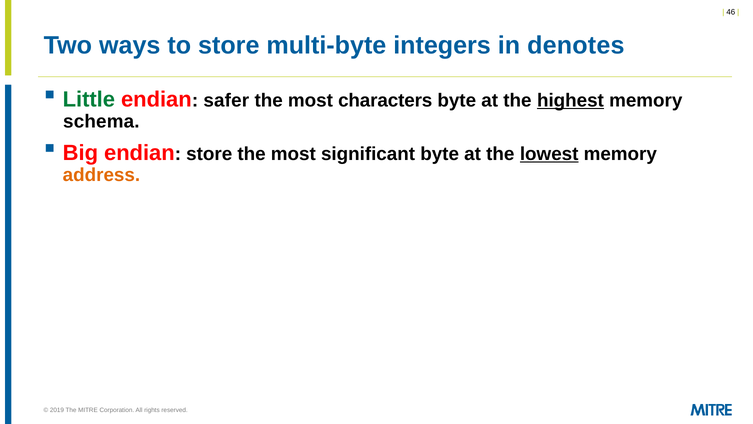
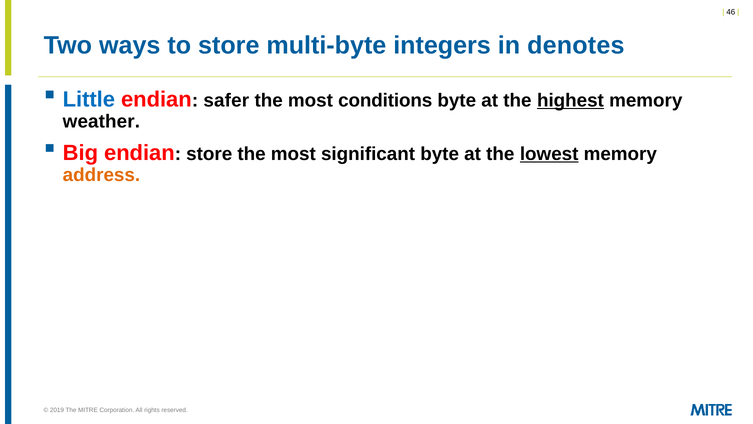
Little colour: green -> blue (89, 99)
characters: characters -> conditions (385, 100)
schema: schema -> weather (101, 121)
